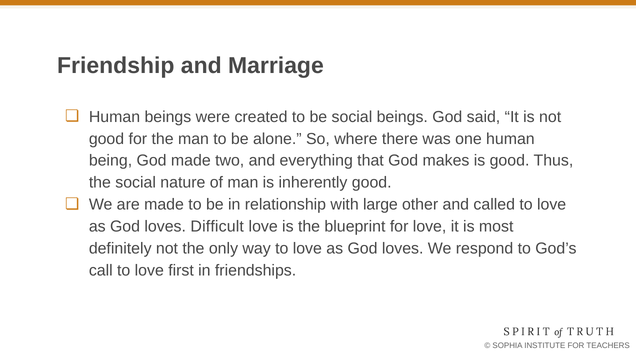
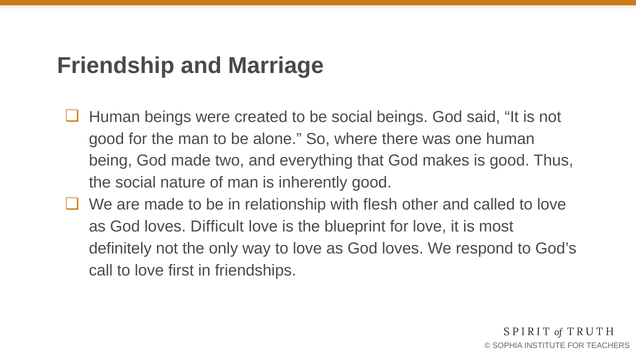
large: large -> flesh (380, 205)
